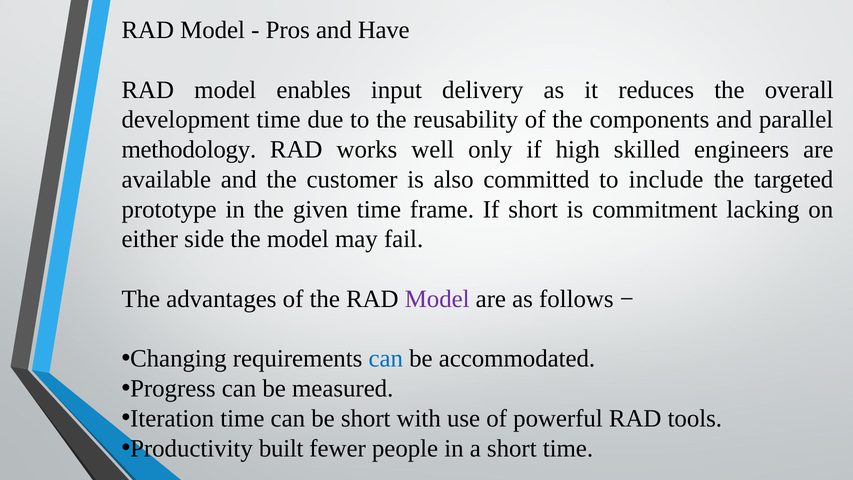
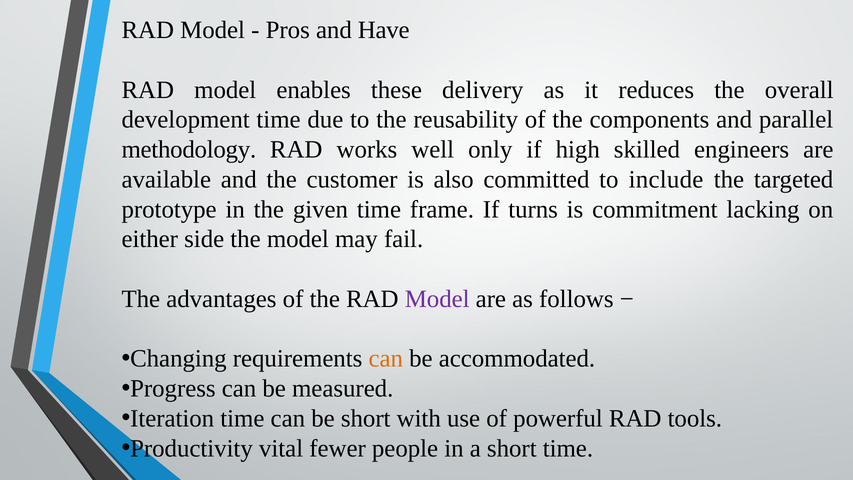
input: input -> these (396, 90)
If short: short -> turns (533, 209)
can colour: blue -> orange (386, 359)
built: built -> vital (281, 448)
